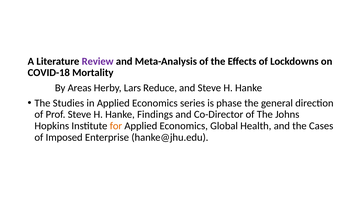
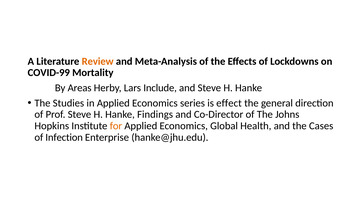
Review colour: purple -> orange (98, 61)
COVID-18: COVID-18 -> COVID-99 (49, 73)
Reduce: Reduce -> Include (160, 88)
phase: phase -> effect (229, 103)
Imposed: Imposed -> Infection (64, 137)
